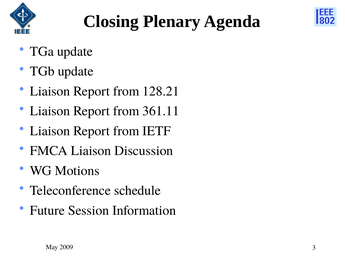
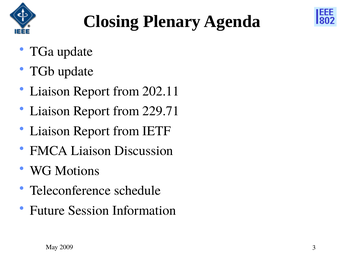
128.21: 128.21 -> 202.11 (161, 91)
361.11: 361.11 -> 229.71 (161, 111)
